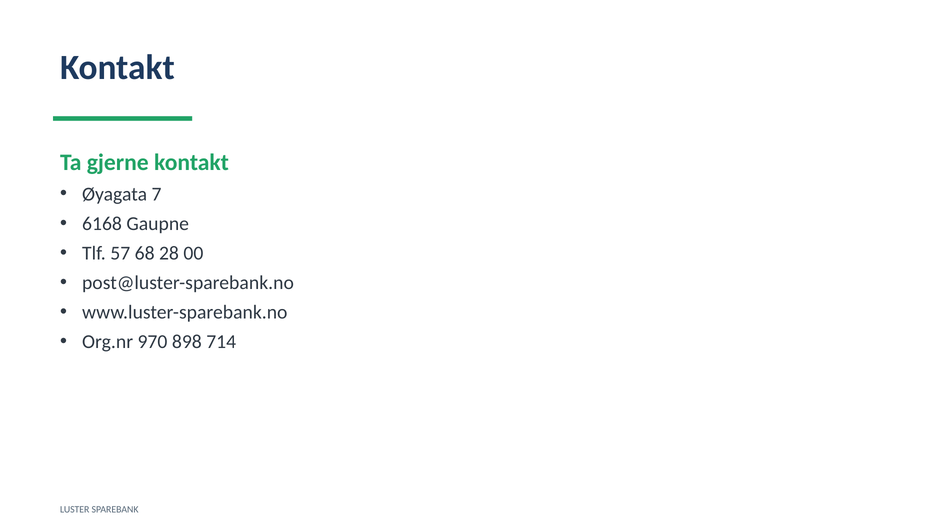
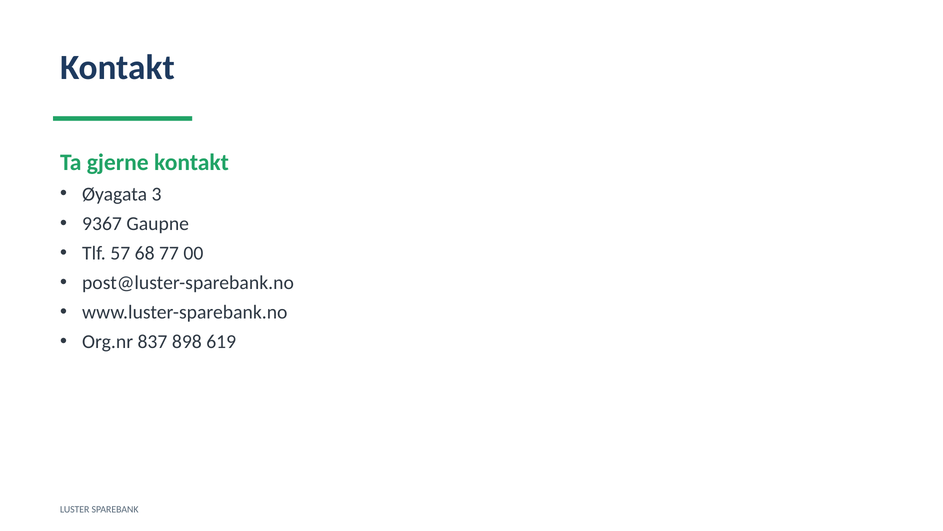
7: 7 -> 3 (157, 194)
6168: 6168 -> 9367 (102, 223)
28: 28 -> 77 (169, 253)
970: 970 -> 837 (152, 341)
714: 714 -> 619 (221, 341)
